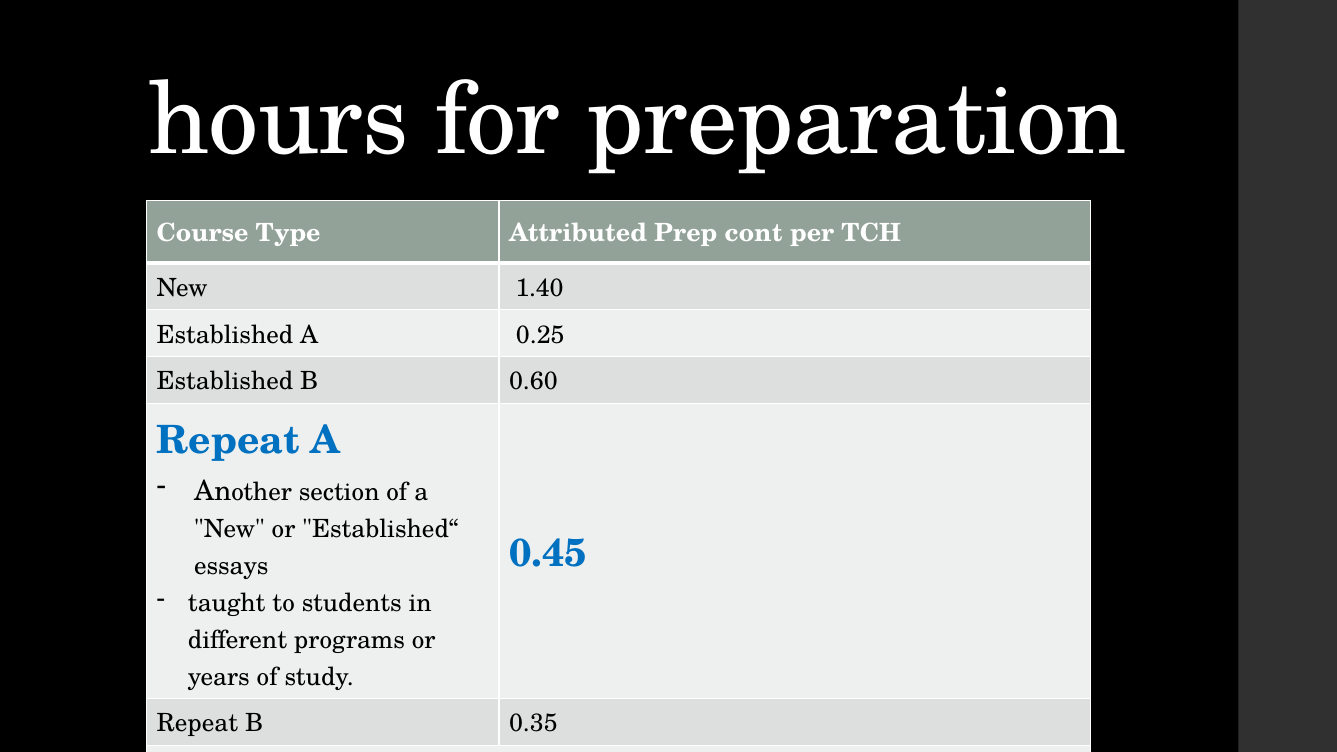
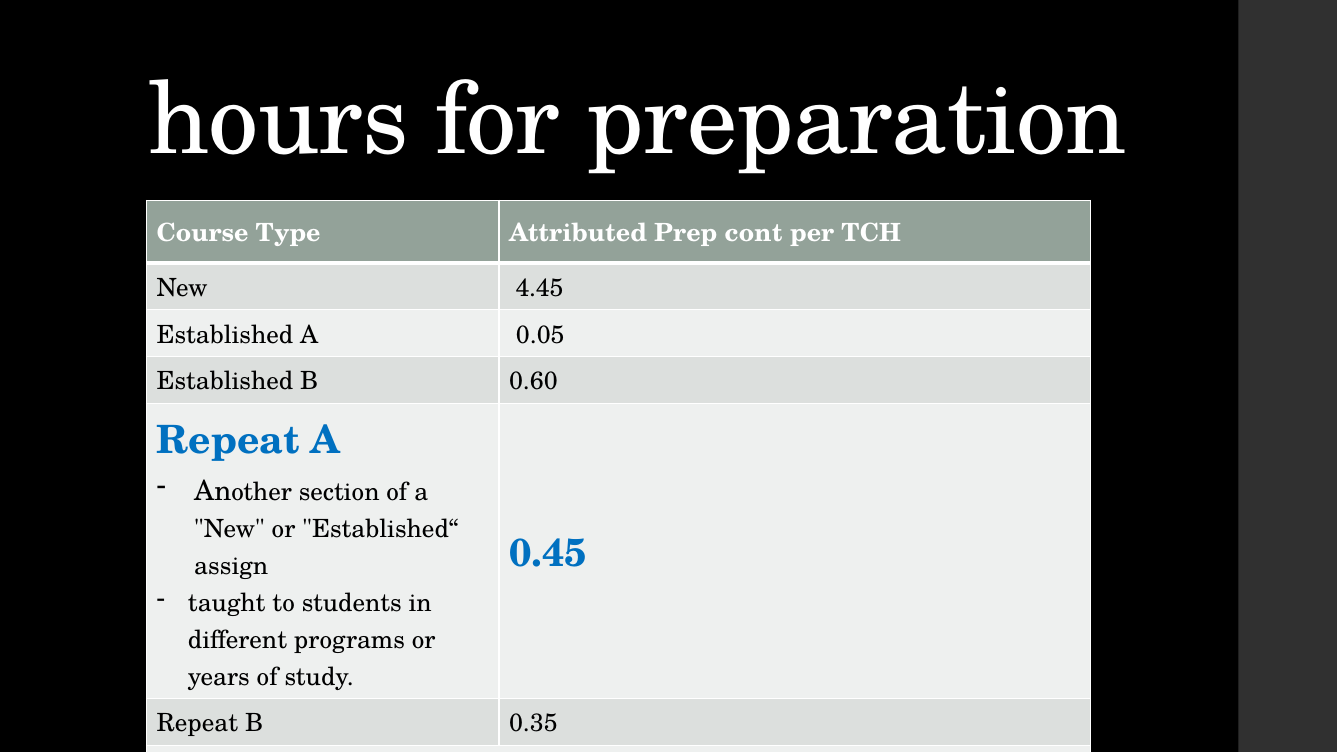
1.40: 1.40 -> 4.45 (540, 288)
0.25: 0.25 -> 0.05 (540, 335)
essays: essays -> assign (231, 566)
